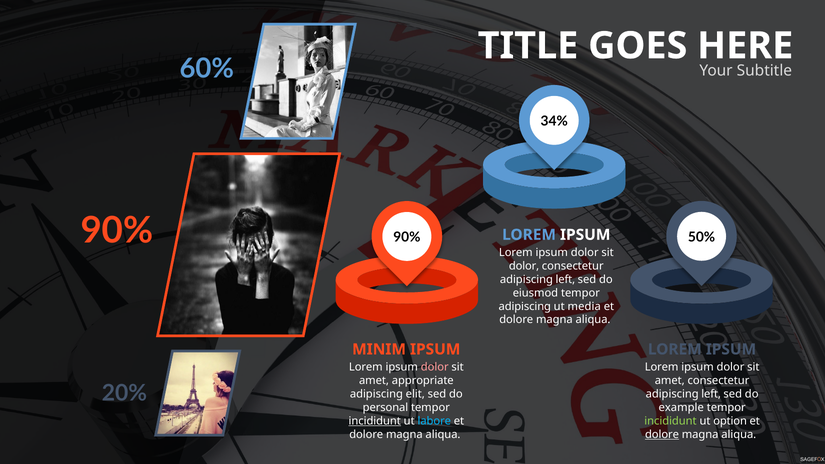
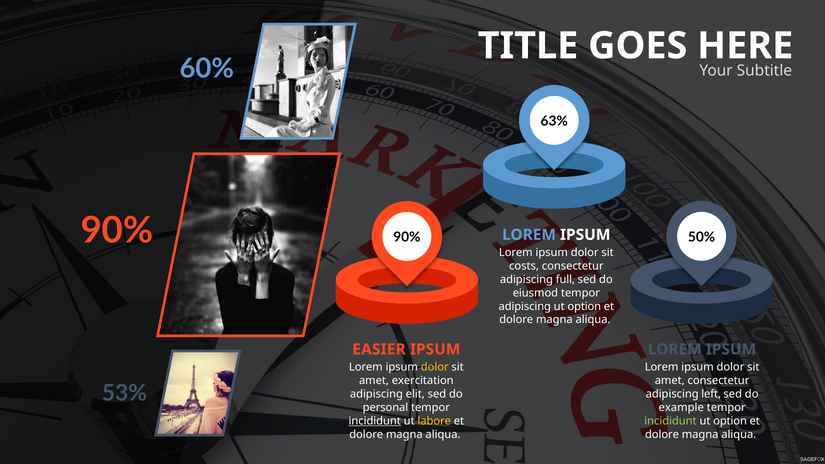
34%: 34% -> 63% (554, 121)
dolor: dolor -> costs (524, 266)
left: left -> full (565, 280)
media: media -> option (584, 306)
MINIM: MINIM -> EASIER (379, 349)
dolor colour: pink -> yellow (435, 367)
appropriate: appropriate -> exercitation (423, 381)
20%: 20% -> 53% (124, 393)
labore colour: light blue -> yellow (434, 421)
dolore underline: present -> none (662, 434)
